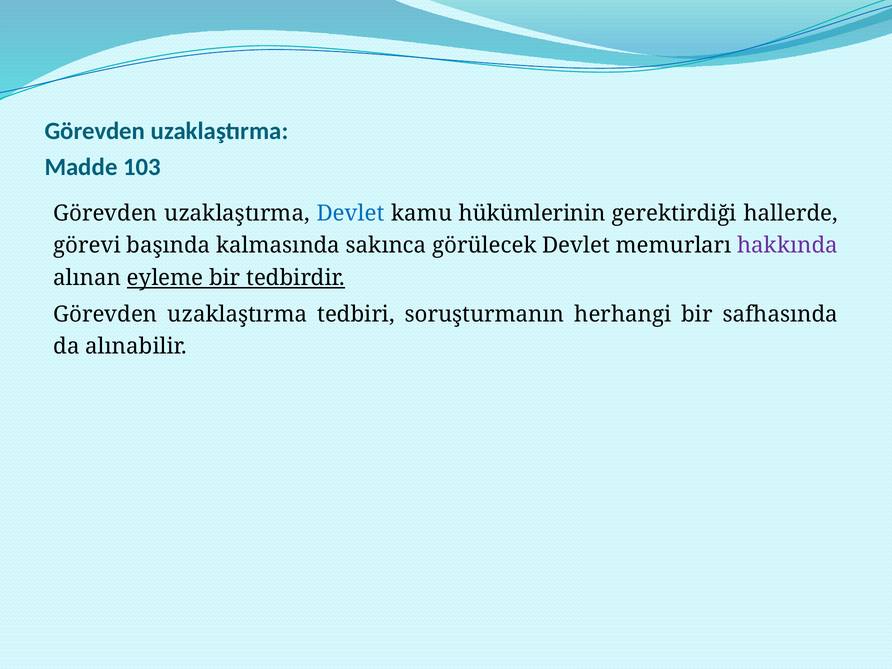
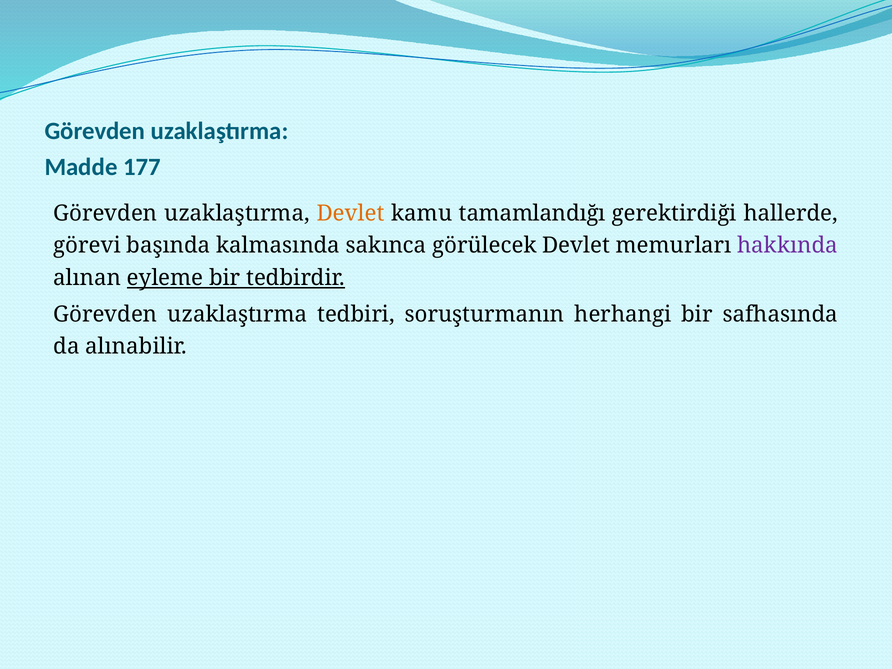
103: 103 -> 177 (142, 167)
Devlet colour: blue -> orange (351, 213)
hükümlerinin: hükümlerinin -> tamamlandığı (532, 213)
